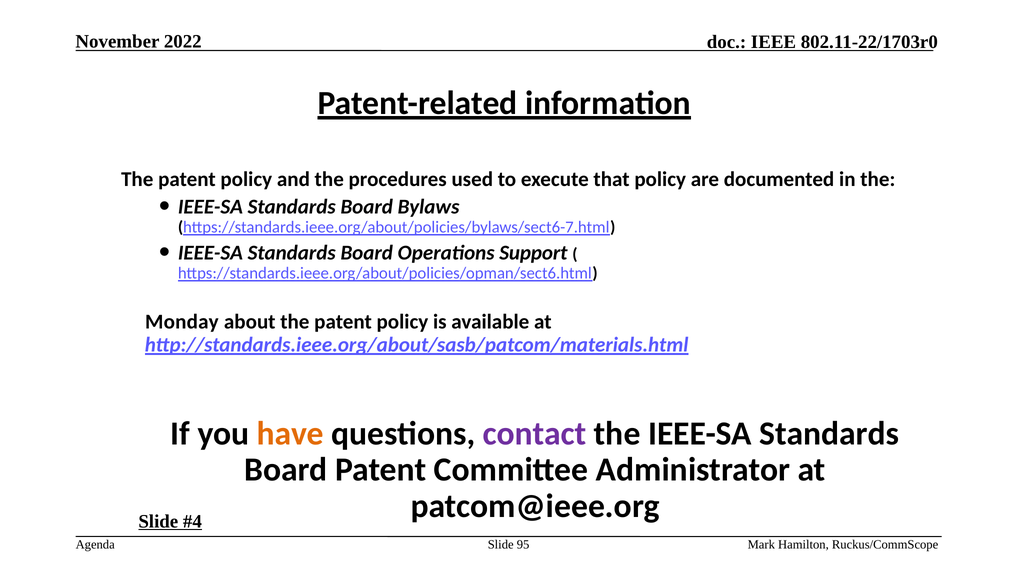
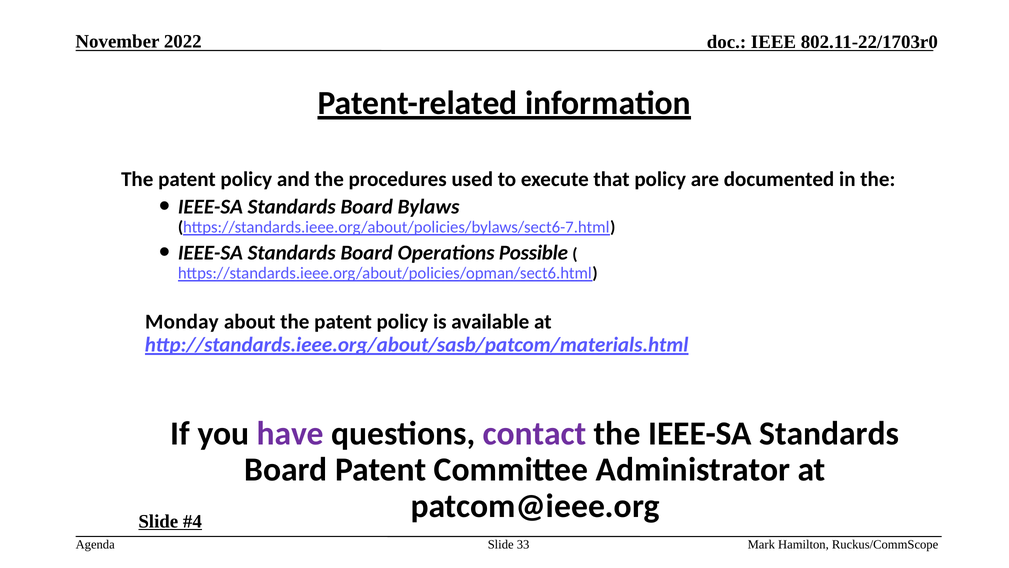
Support: Support -> Possible (533, 252)
have colour: orange -> purple (290, 433)
95: 95 -> 33 (523, 544)
